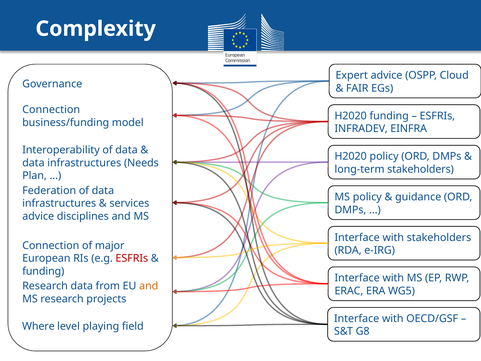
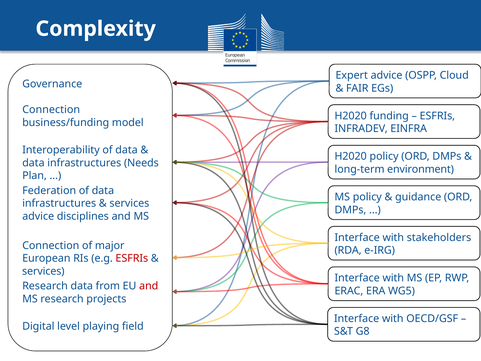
long-term stakeholders: stakeholders -> environment (421, 169)
funding: funding -> services (43, 271)
and colour: orange -> red (149, 286)
Where: Where -> Digital (38, 326)
